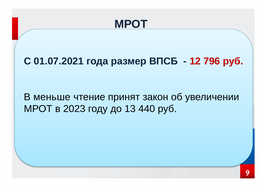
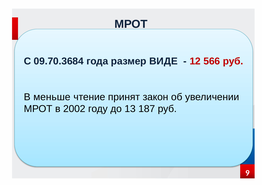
01.07.2021: 01.07.2021 -> 09.70.3684 (59, 61)
ВПСБ: ВПСБ -> ВИДЕ (163, 61)
796: 796 -> 566 (212, 61)
2023: 2023 -> 2002 (74, 109)
440: 440 -> 187 (147, 109)
